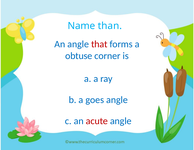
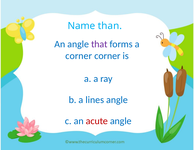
that colour: red -> purple (99, 44)
obtuse: obtuse -> corner (79, 56)
goes: goes -> lines (95, 100)
